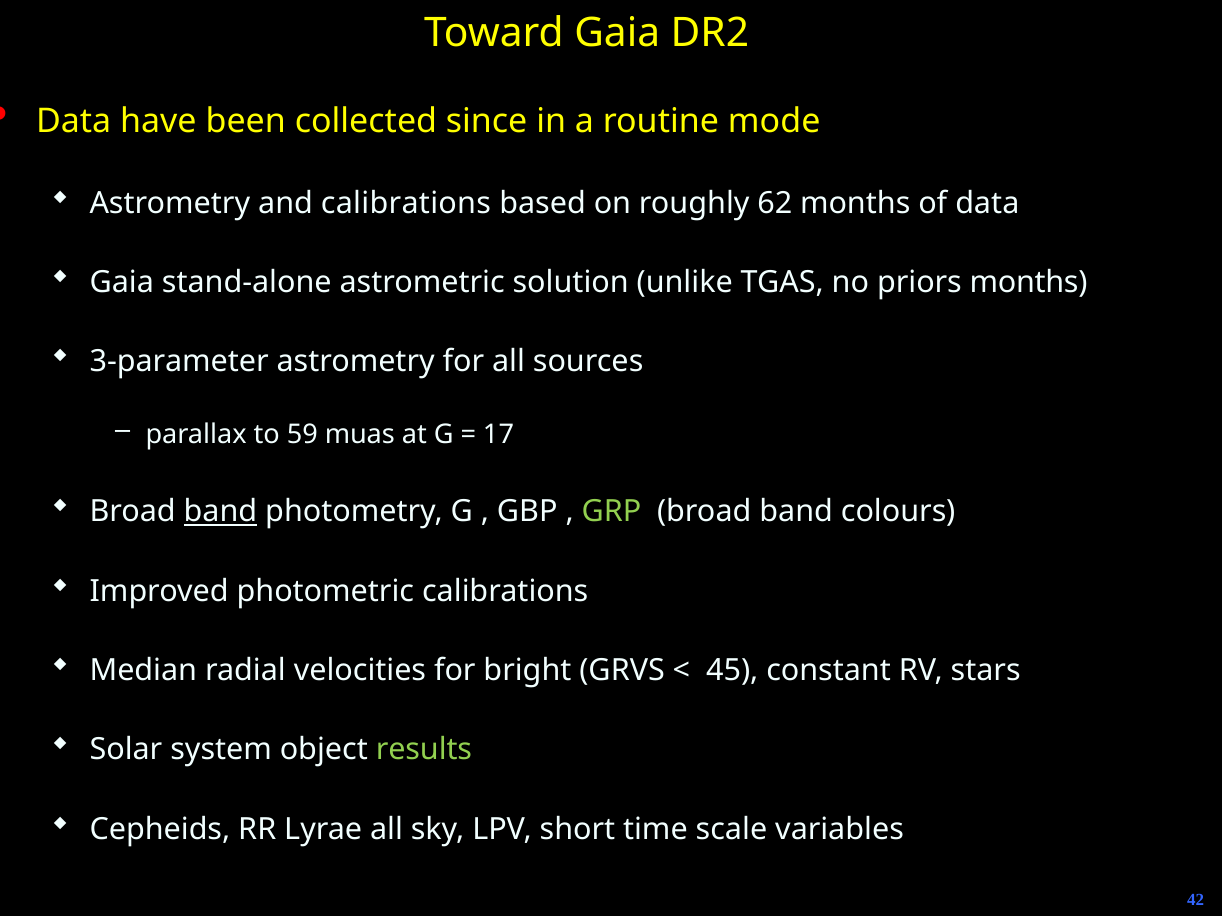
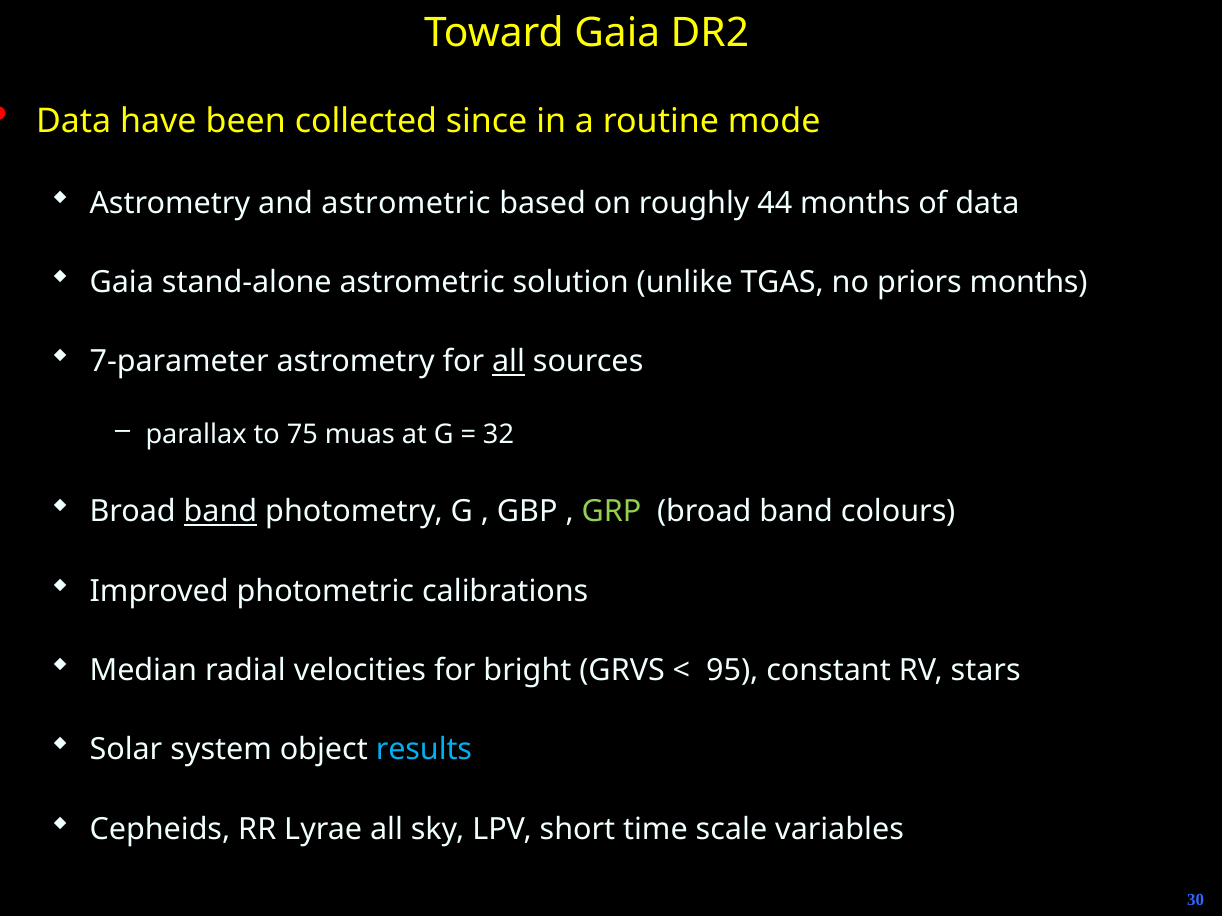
and calibrations: calibrations -> astrometric (406, 203)
62: 62 -> 44 (775, 203)
3-parameter: 3-parameter -> 7-parameter (179, 362)
all underline: none -> present (509, 362)
59: 59 -> 75 (302, 434)
17: 17 -> 32 (499, 434)
45: 45 -> 95 (732, 671)
results colour: light green -> light blue (424, 750)
42: 42 -> 30 (1196, 901)
